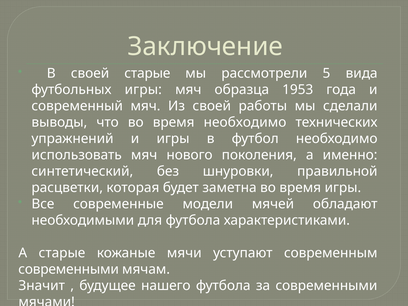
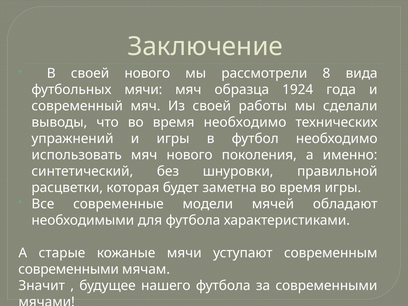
своей старые: старые -> нового (147, 73)
5: 5 -> 8 (326, 73)
футбольных игры: игры -> мячи (143, 90)
1953: 1953 -> 1924 (298, 90)
